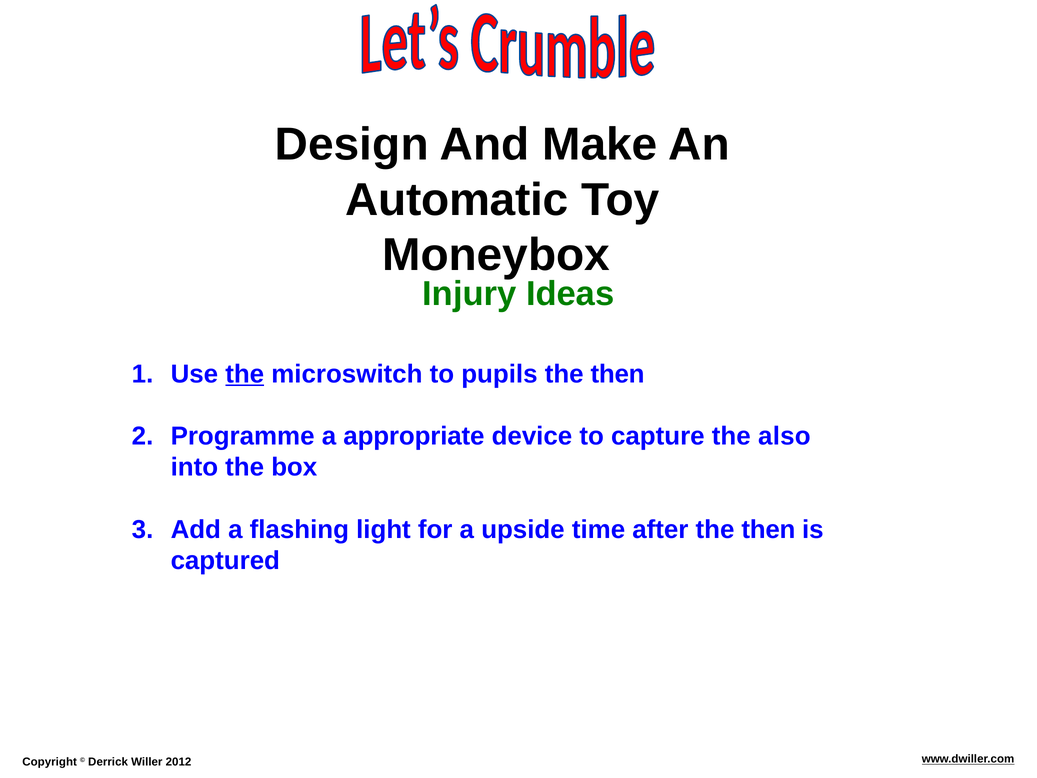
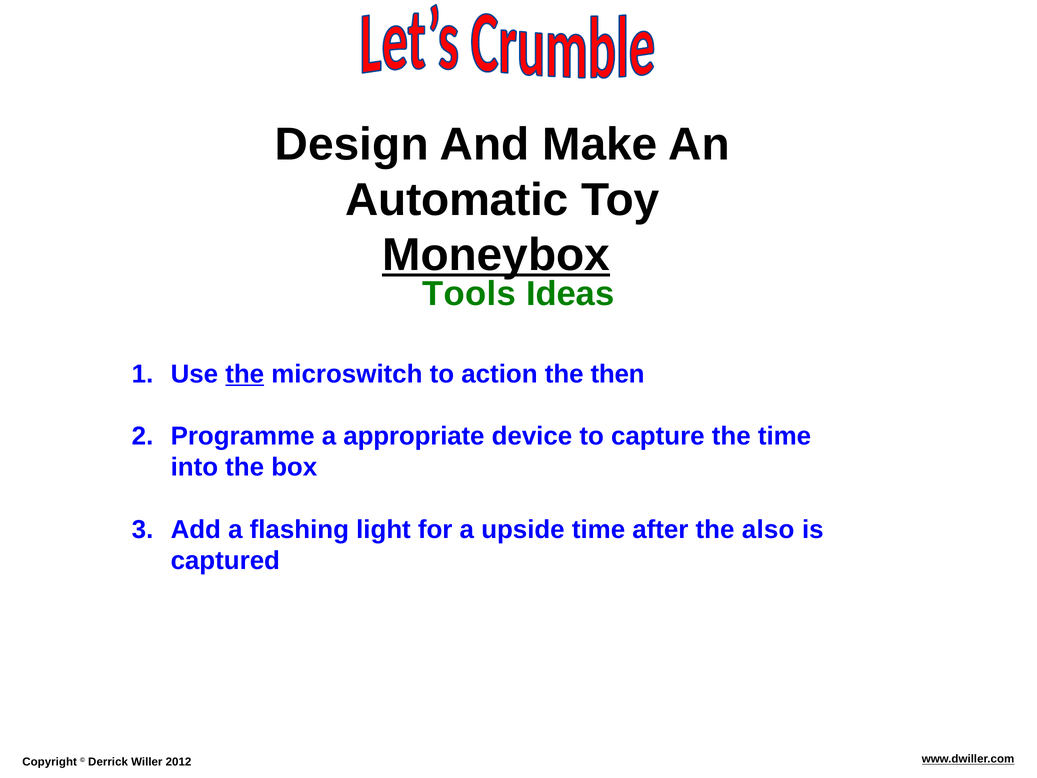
Moneybox underline: none -> present (496, 255)
Injury: Injury -> Tools (469, 294)
pupils: pupils -> action (499, 374)
the also: also -> time (785, 436)
after the then: then -> also (768, 529)
